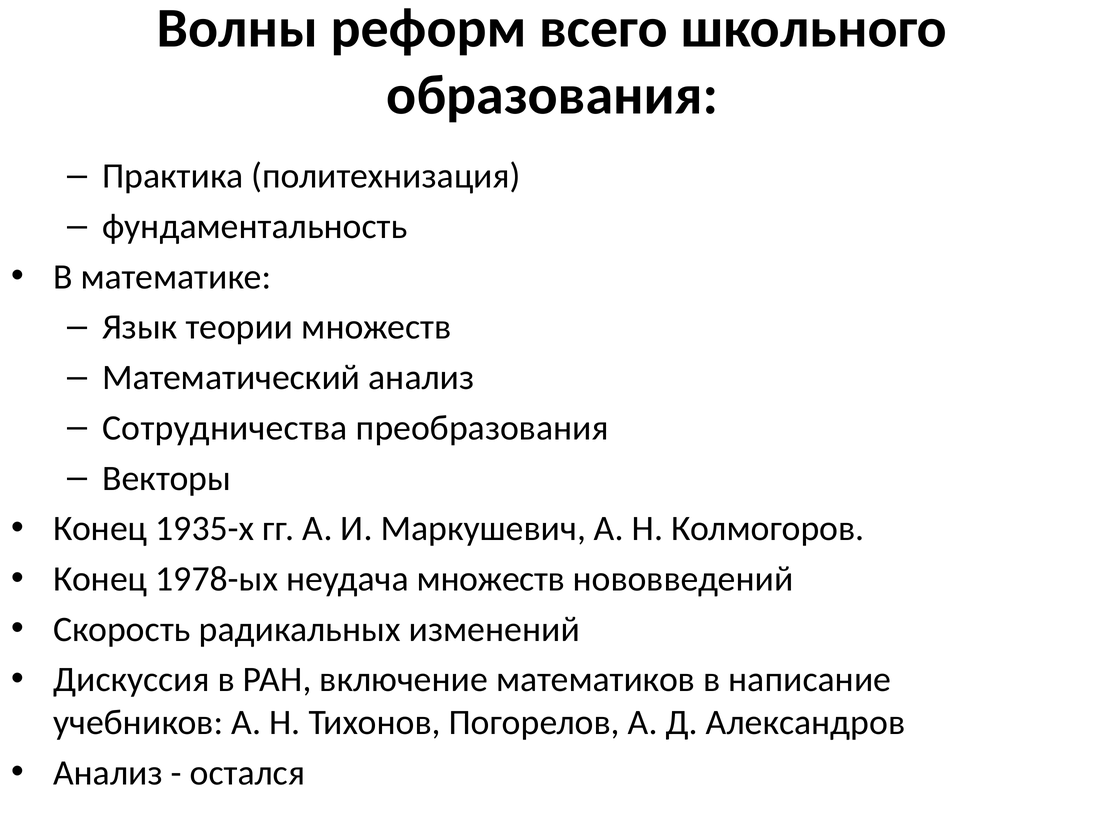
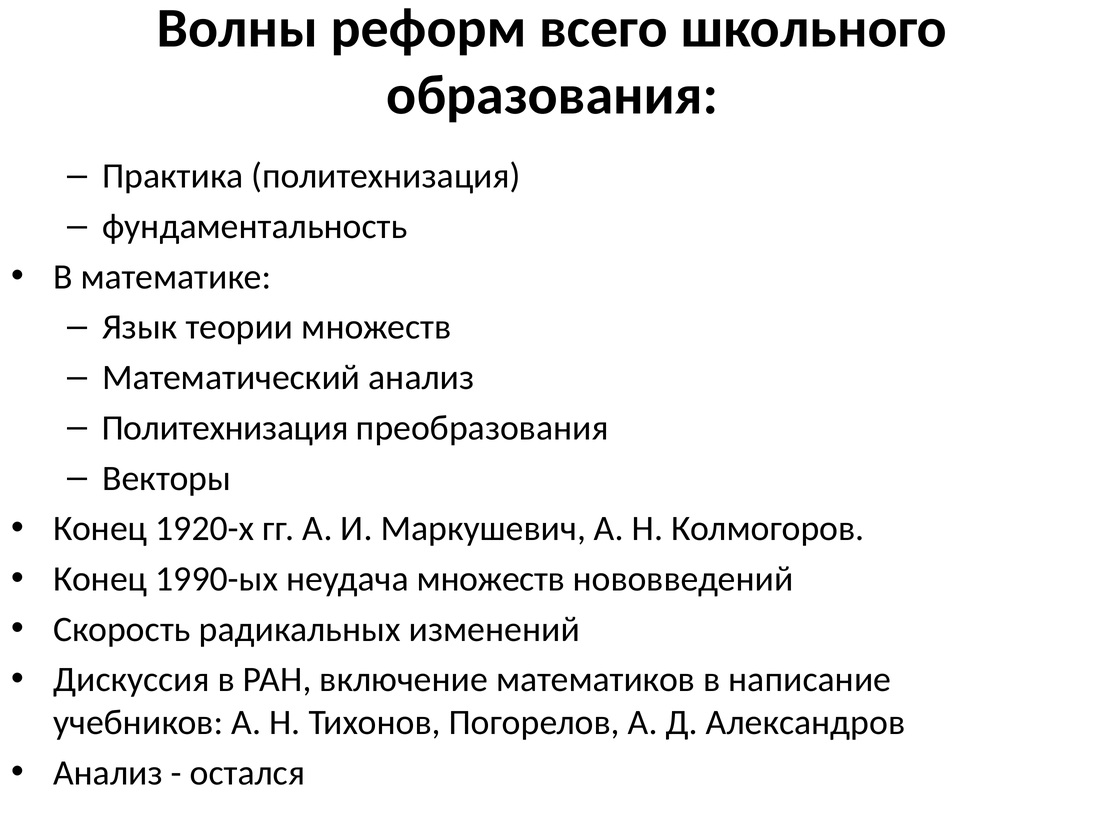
Сотрудничества: Сотрудничества -> Политехнизация (225, 428)
1935-х: 1935-х -> 1920-х (205, 529)
1978-ых: 1978-ых -> 1990-ых (217, 579)
